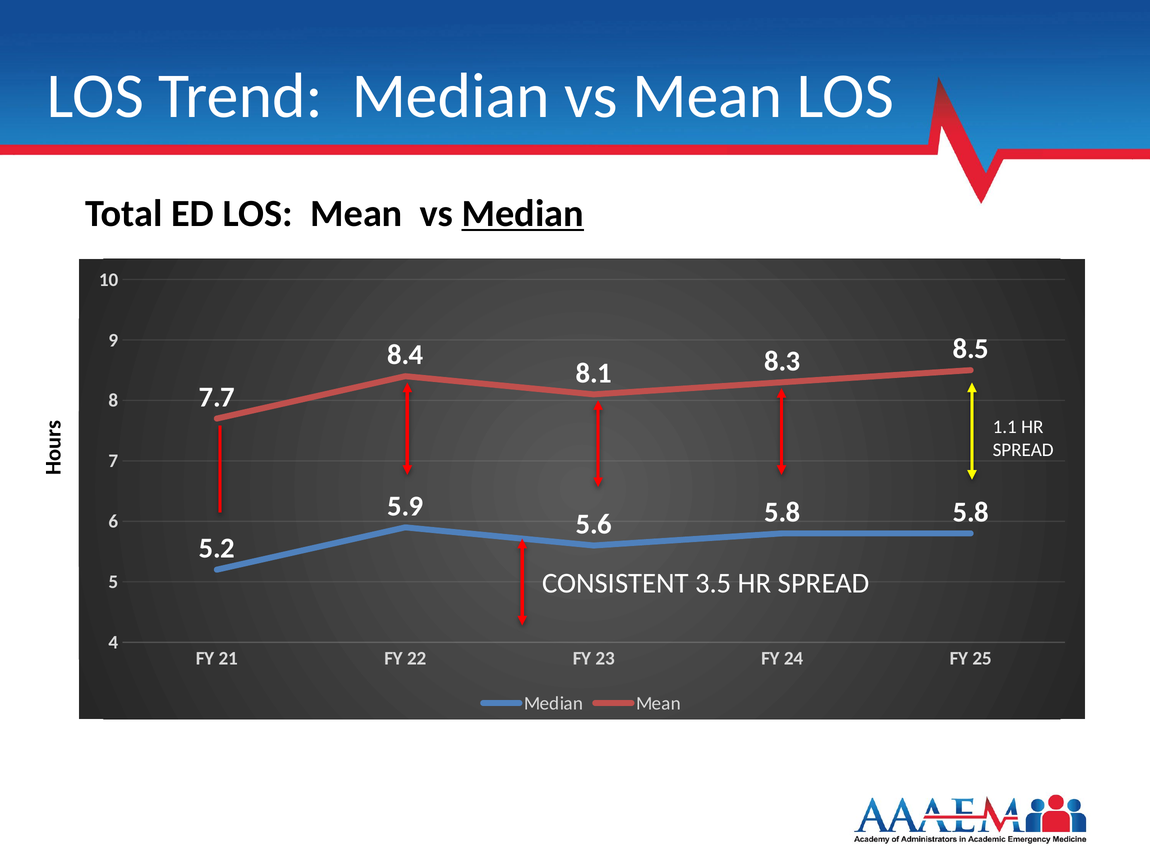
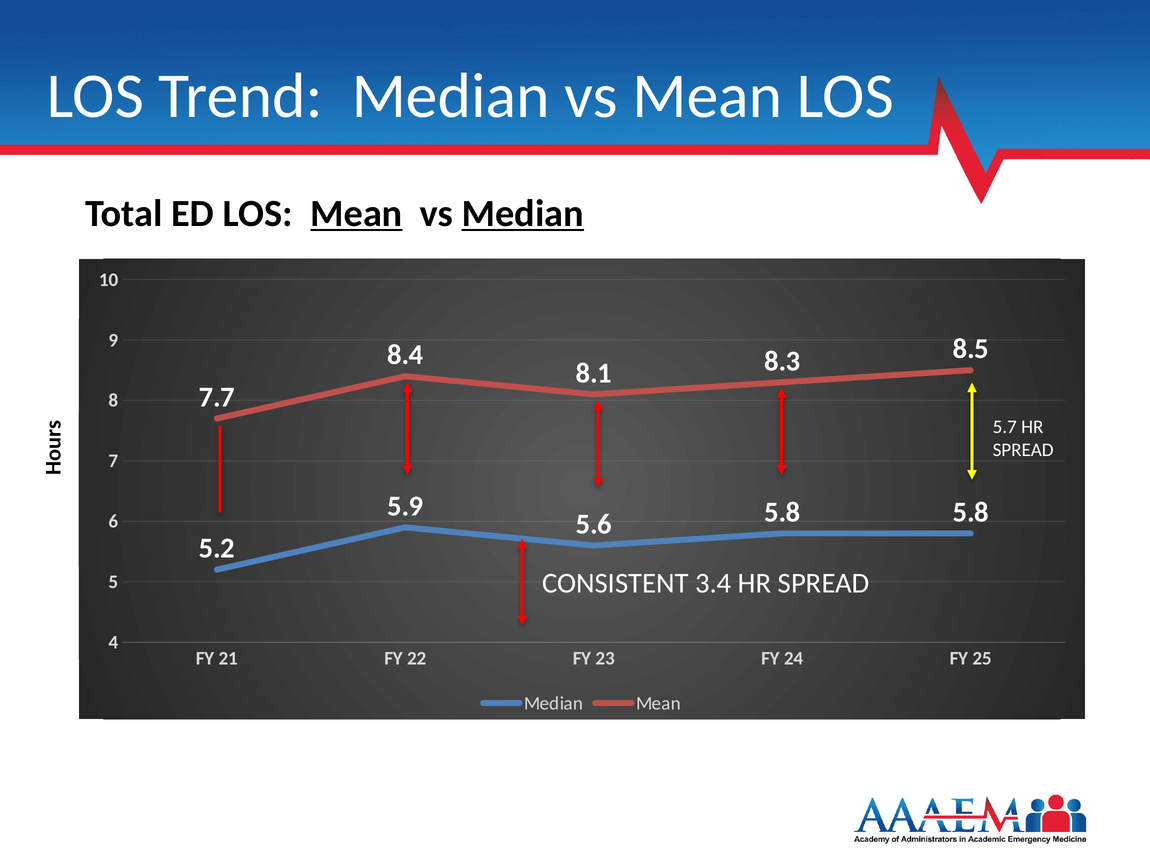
Mean underline: none -> present (356, 213)
1.1: 1.1 -> 5.7 (1005, 427)
3.5: 3.5 -> 3.4 (713, 583)
